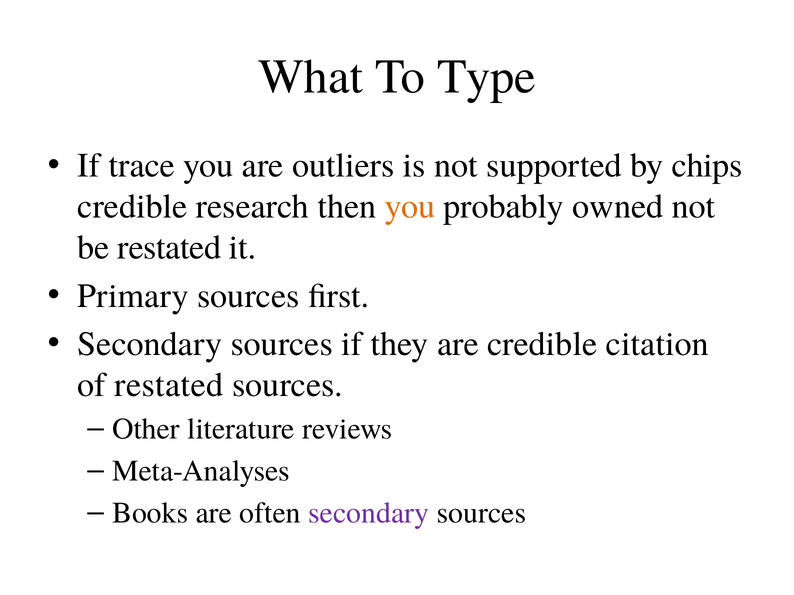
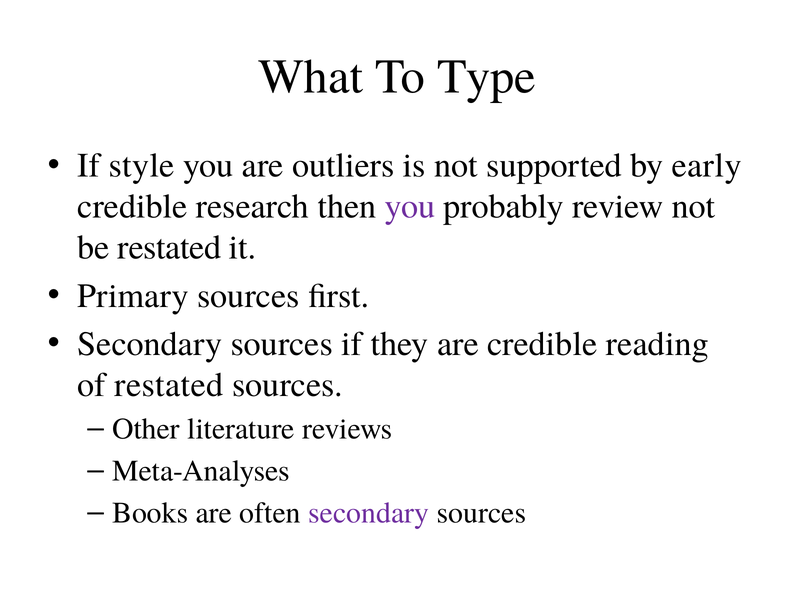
trace: trace -> style (142, 166)
chips: chips -> early (707, 166)
you colour: orange -> purple (410, 207)
owned: owned -> review (618, 207)
citation: citation -> reading (657, 344)
